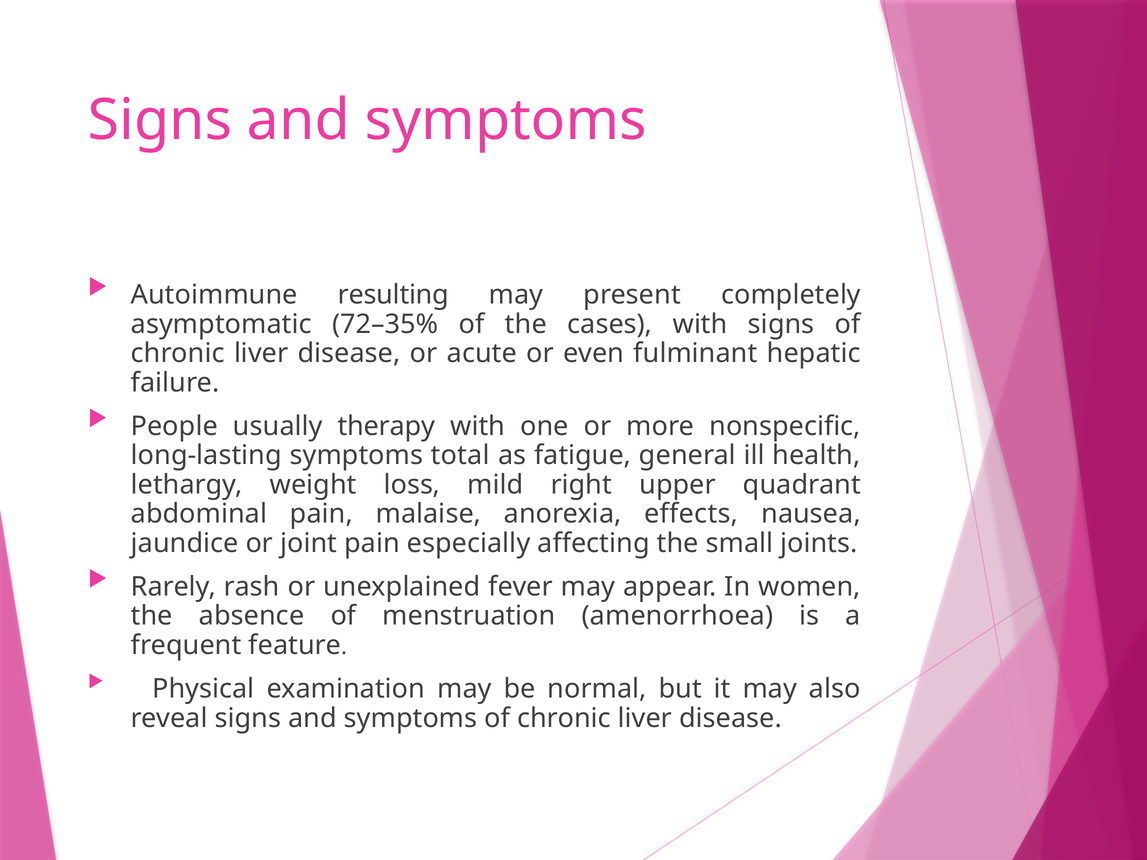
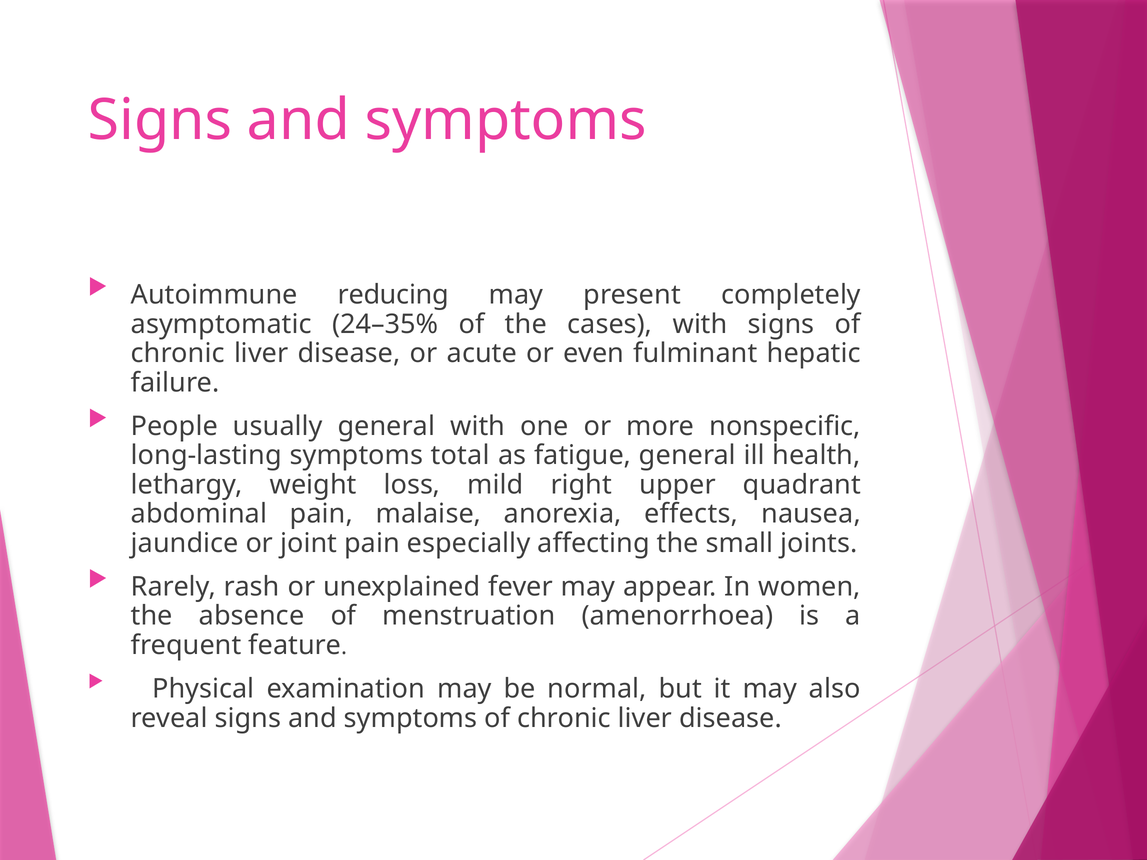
resulting: resulting -> reducing (393, 295)
72–35%: 72–35% -> 24–35% (385, 324)
usually therapy: therapy -> general (386, 426)
